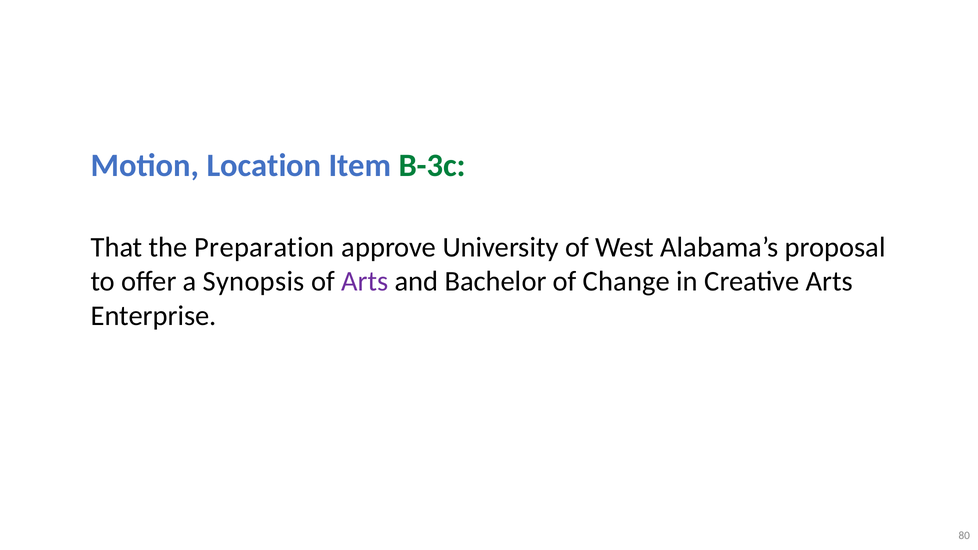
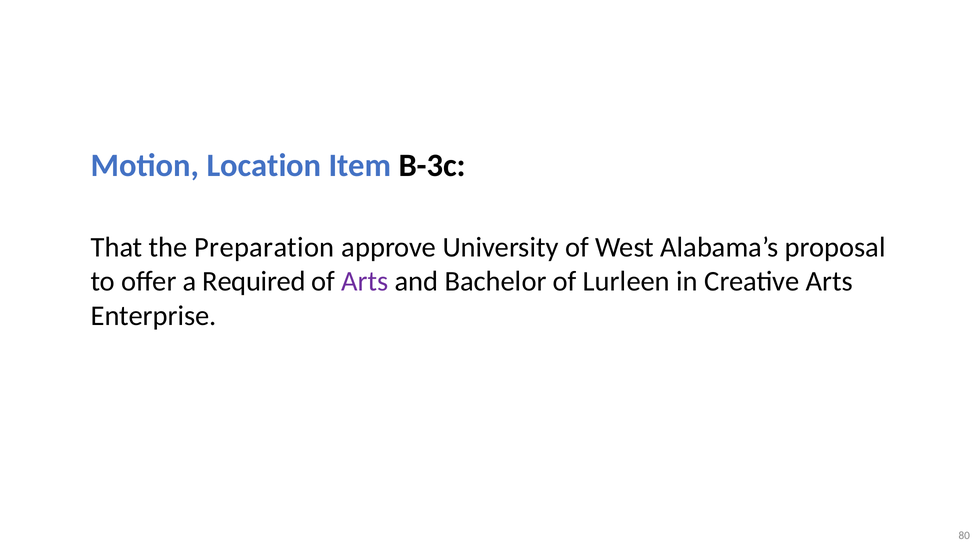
B-3c colour: green -> black (432, 166)
Synopsis: Synopsis -> Required (254, 282)
Change: Change -> Lurleen (626, 282)
